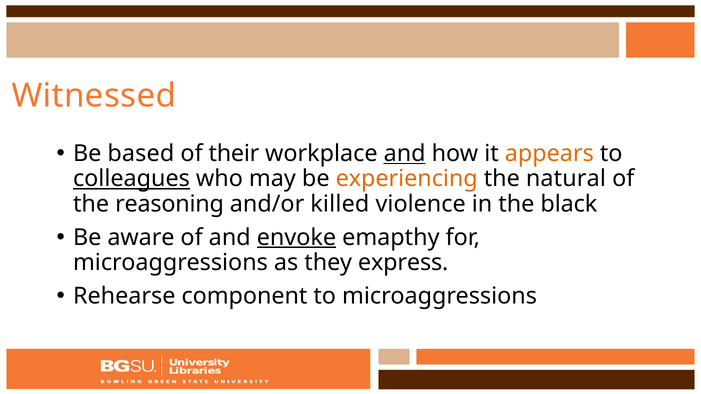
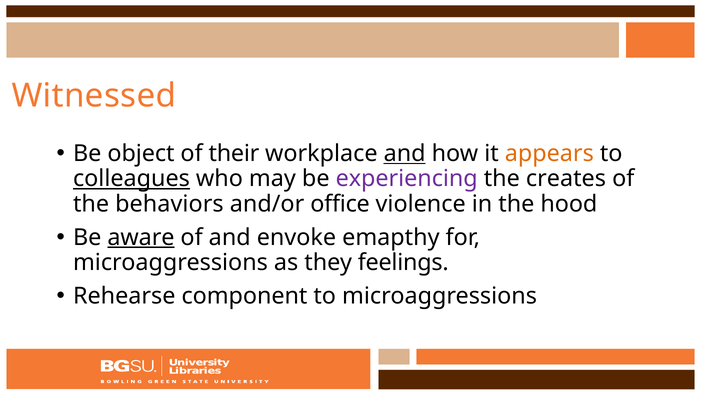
based: based -> object (141, 154)
experiencing colour: orange -> purple (407, 179)
natural: natural -> creates (566, 179)
reasoning: reasoning -> behaviors (169, 204)
killed: killed -> office (340, 204)
black: black -> hood (569, 204)
aware underline: none -> present (141, 238)
envoke underline: present -> none (296, 238)
express: express -> feelings (403, 263)
